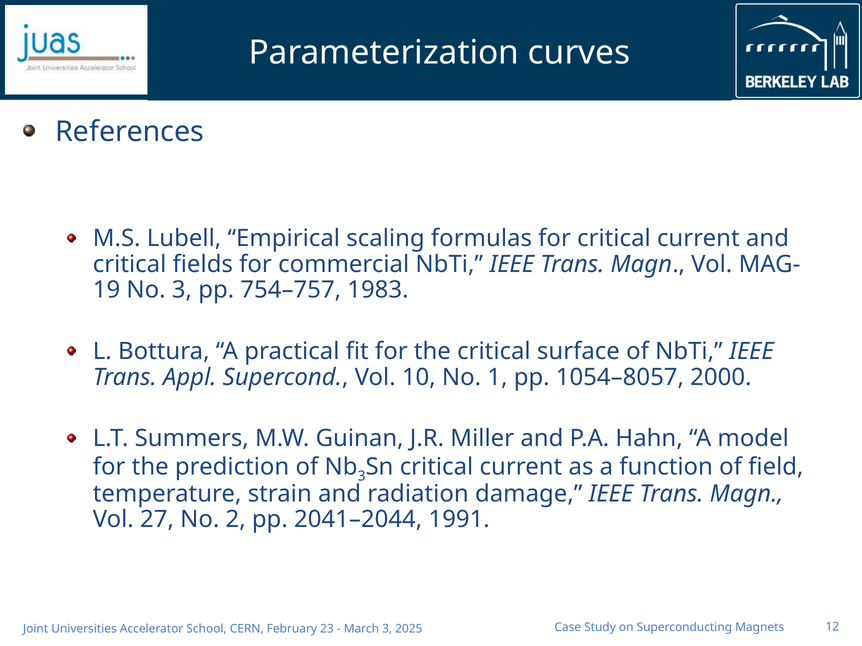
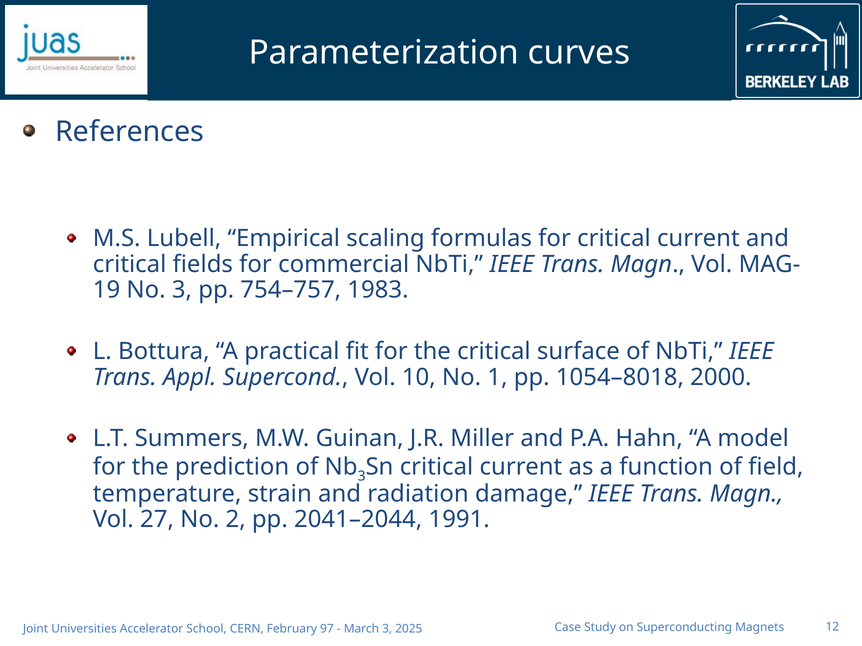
1054–8057: 1054–8057 -> 1054–8018 (620, 377)
23: 23 -> 97 (327, 629)
